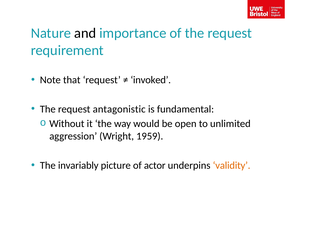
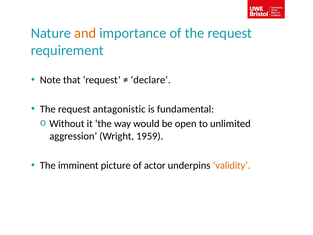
and colour: black -> orange (85, 33)
invoked: invoked -> declare (151, 80)
invariably: invariably -> imminent (78, 165)
